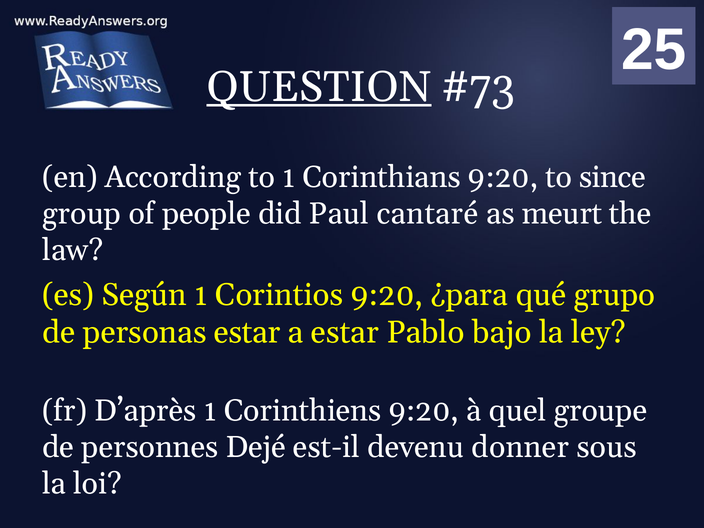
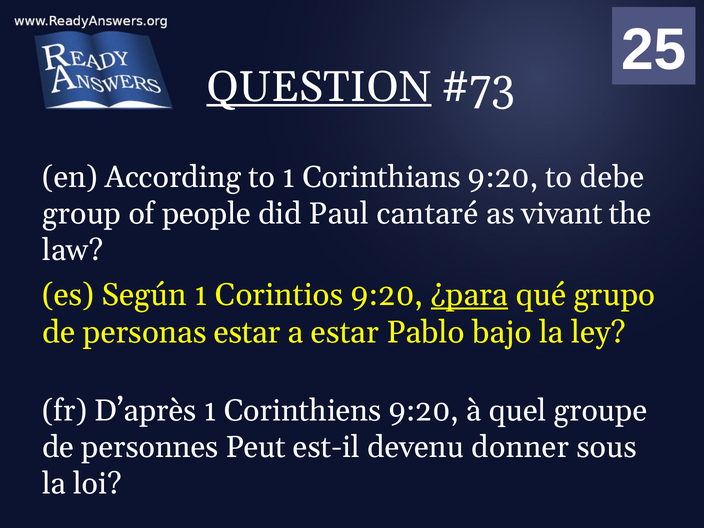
since: since -> debe (612, 177)
meurt: meurt -> vivant (562, 214)
¿para underline: none -> present (469, 295)
Dejé: Dejé -> Peut (256, 447)
